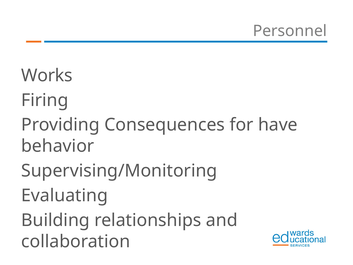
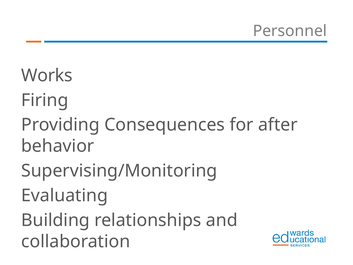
have: have -> after (278, 125)
